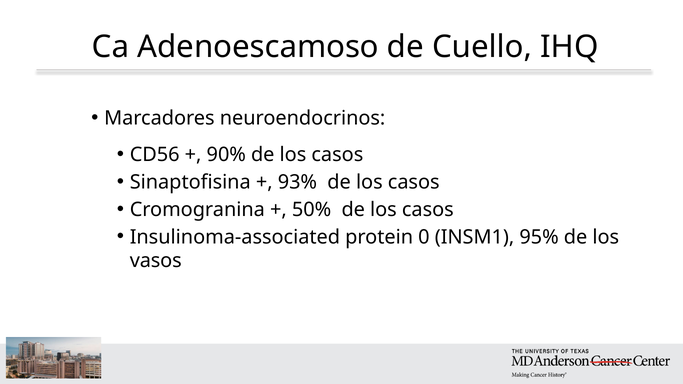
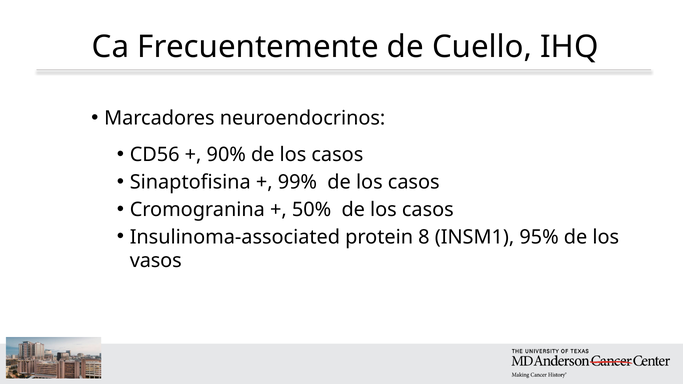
Adenoescamoso: Adenoescamoso -> Frecuentemente (258, 47)
93%: 93% -> 99% (297, 182)
0: 0 -> 8 (424, 237)
